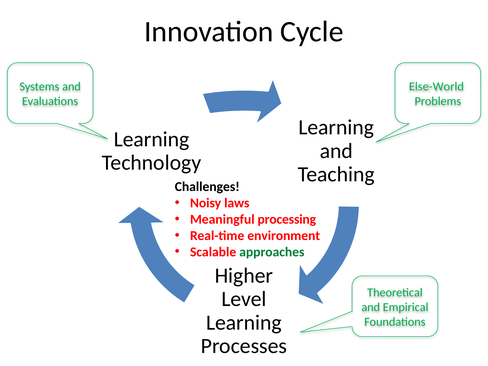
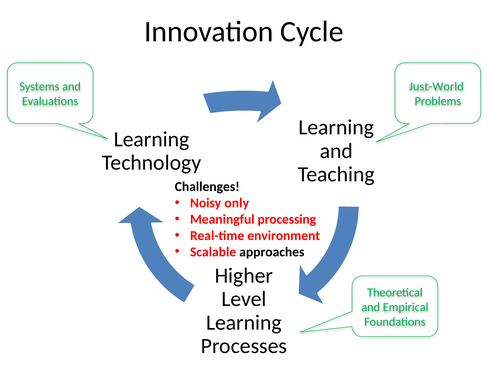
Else-World: Else-World -> Just-World (436, 87)
laws: laws -> only (237, 203)
approaches colour: green -> black (272, 252)
